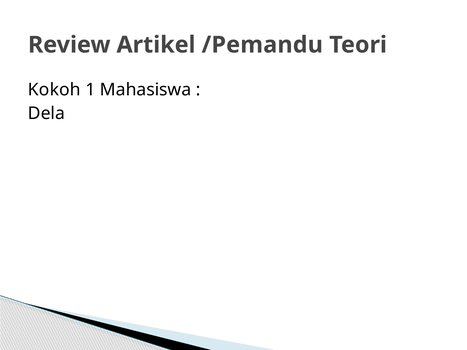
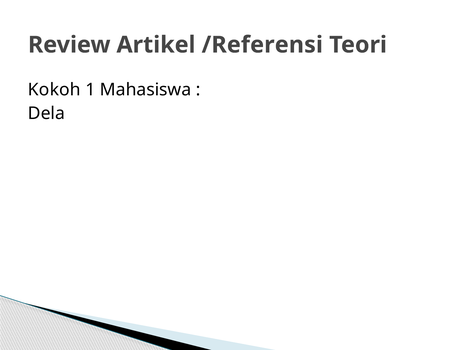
/Pemandu: /Pemandu -> /Referensi (262, 45)
